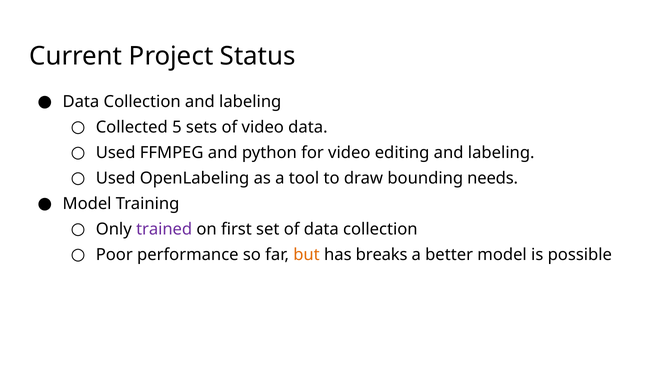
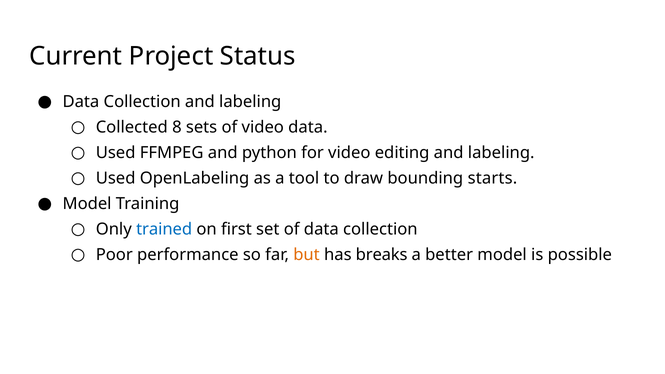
5: 5 -> 8 (177, 127)
needs: needs -> starts (492, 178)
trained colour: purple -> blue (164, 229)
